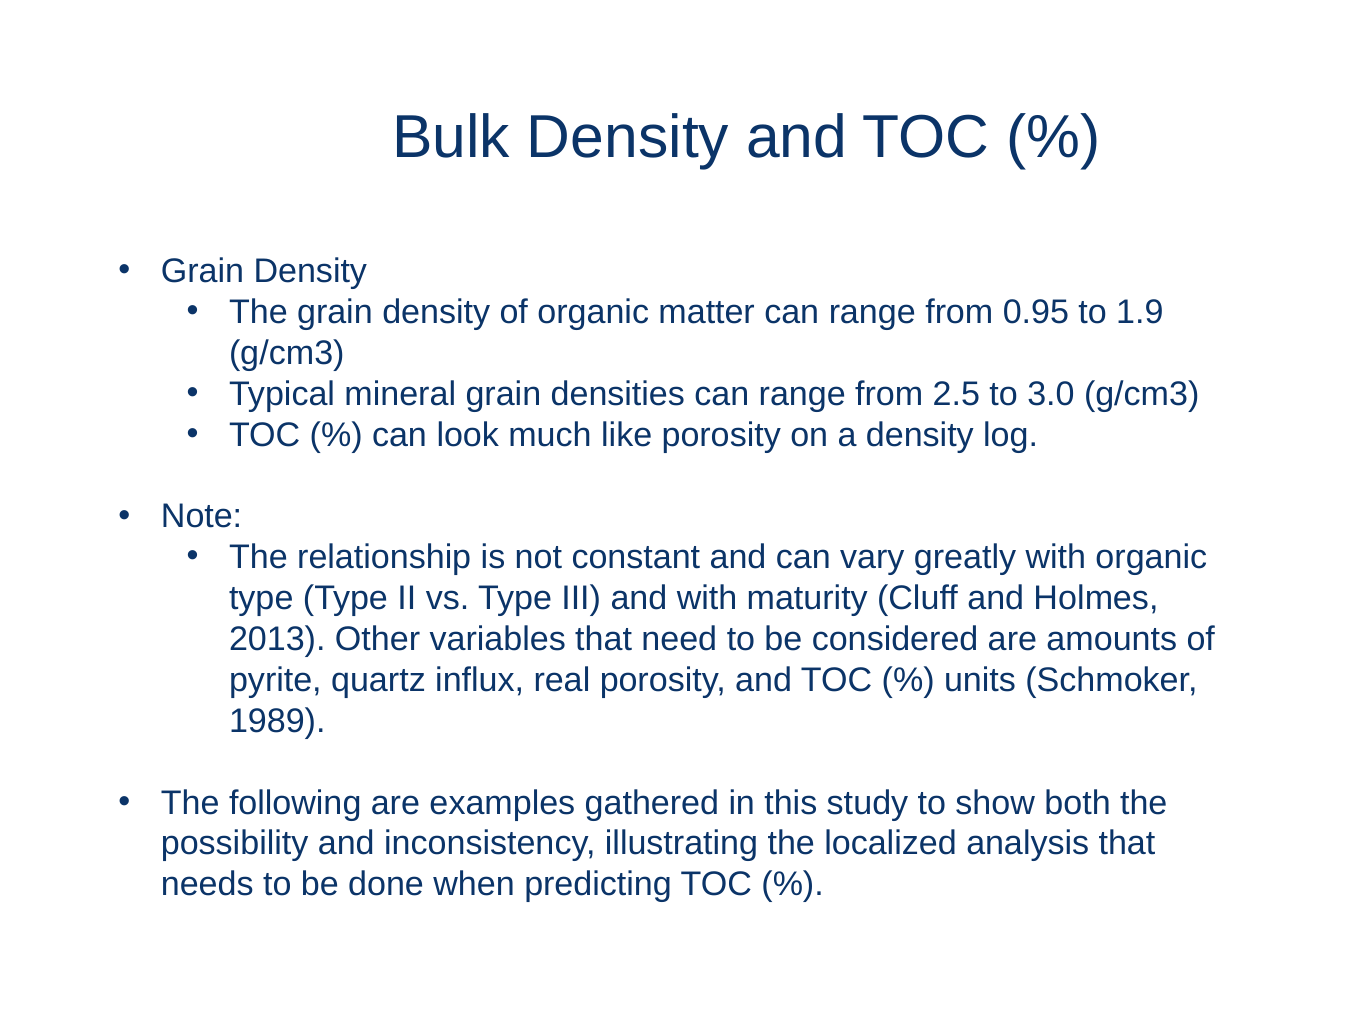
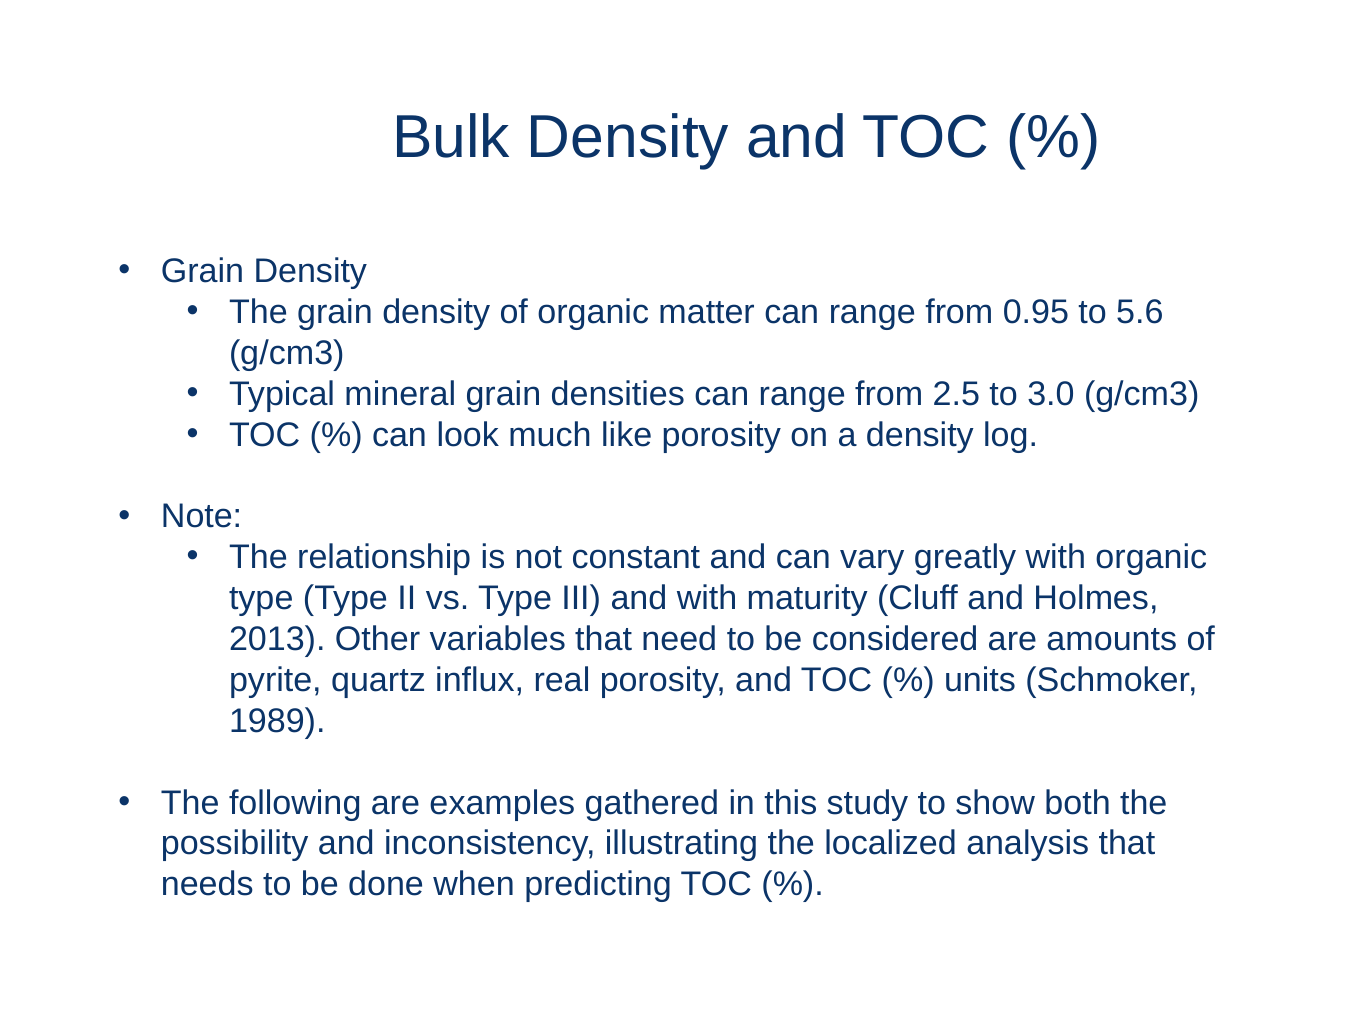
1.9: 1.9 -> 5.6 (1140, 312)
